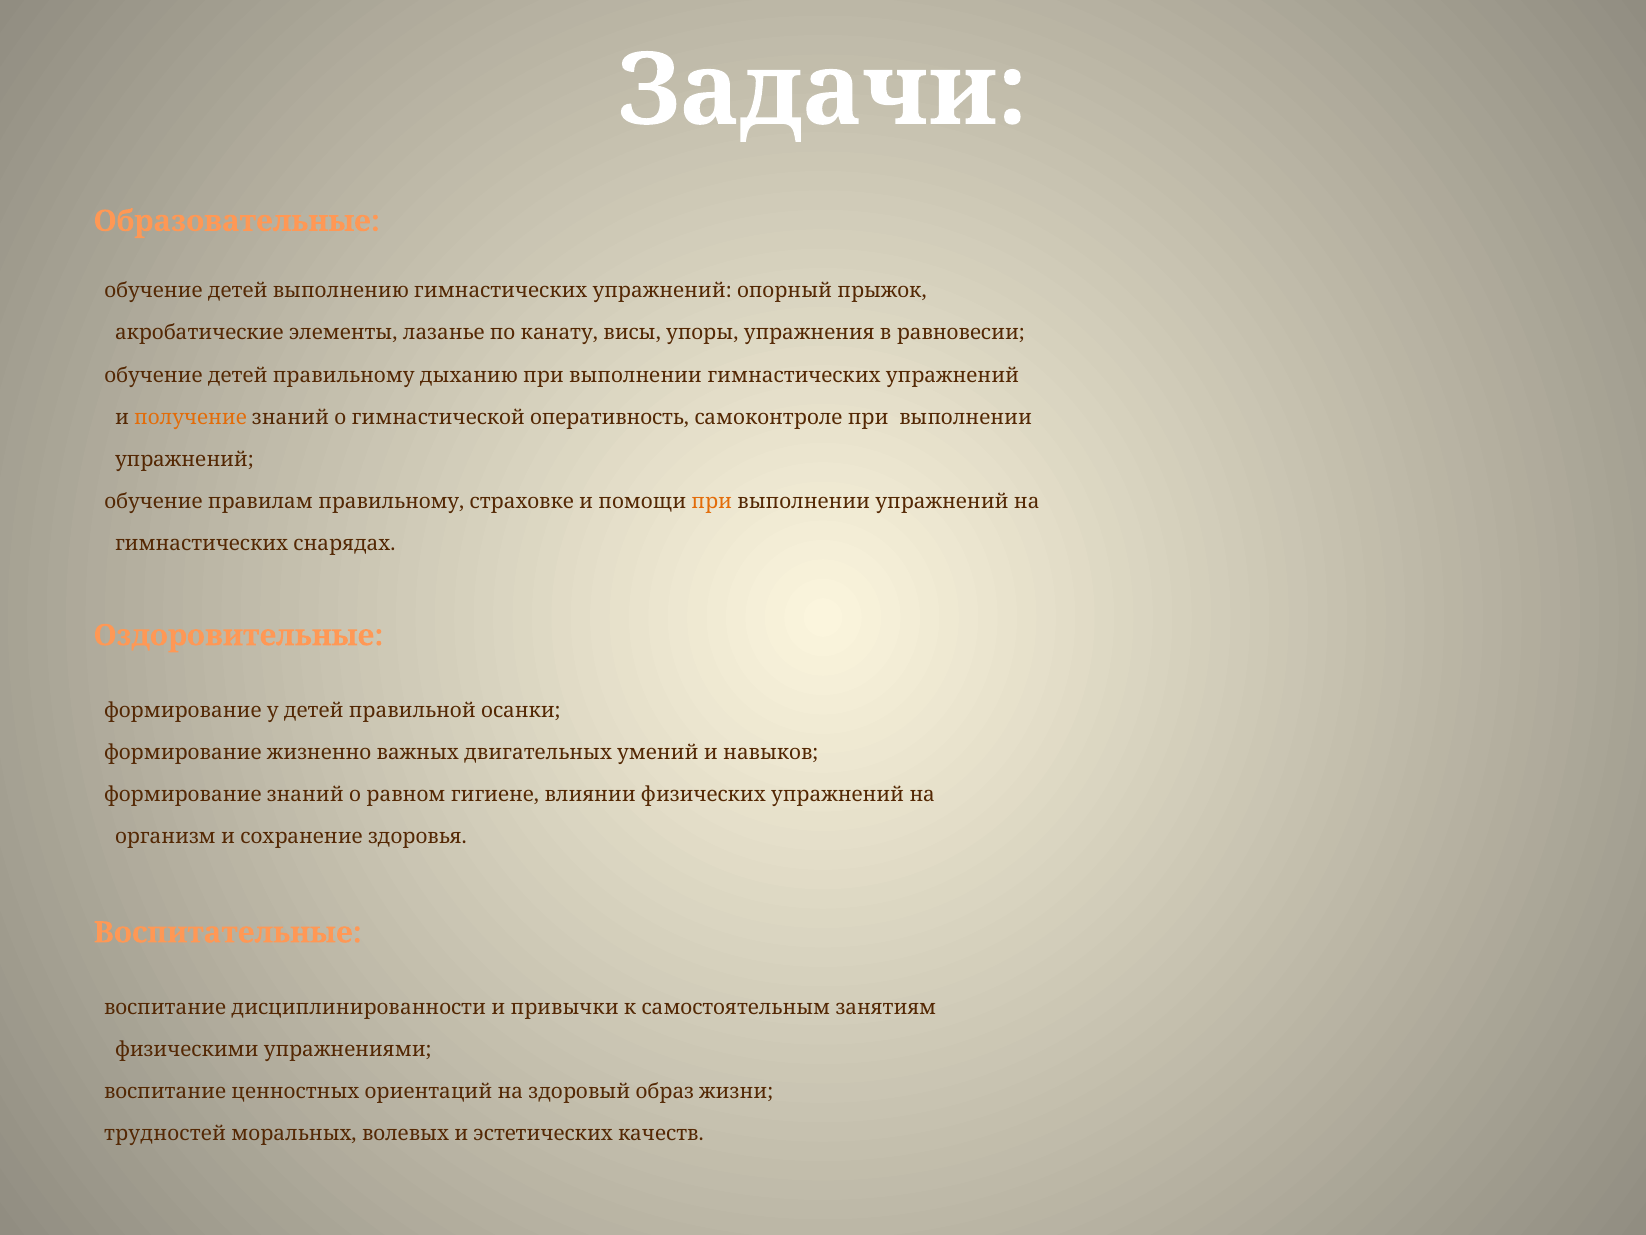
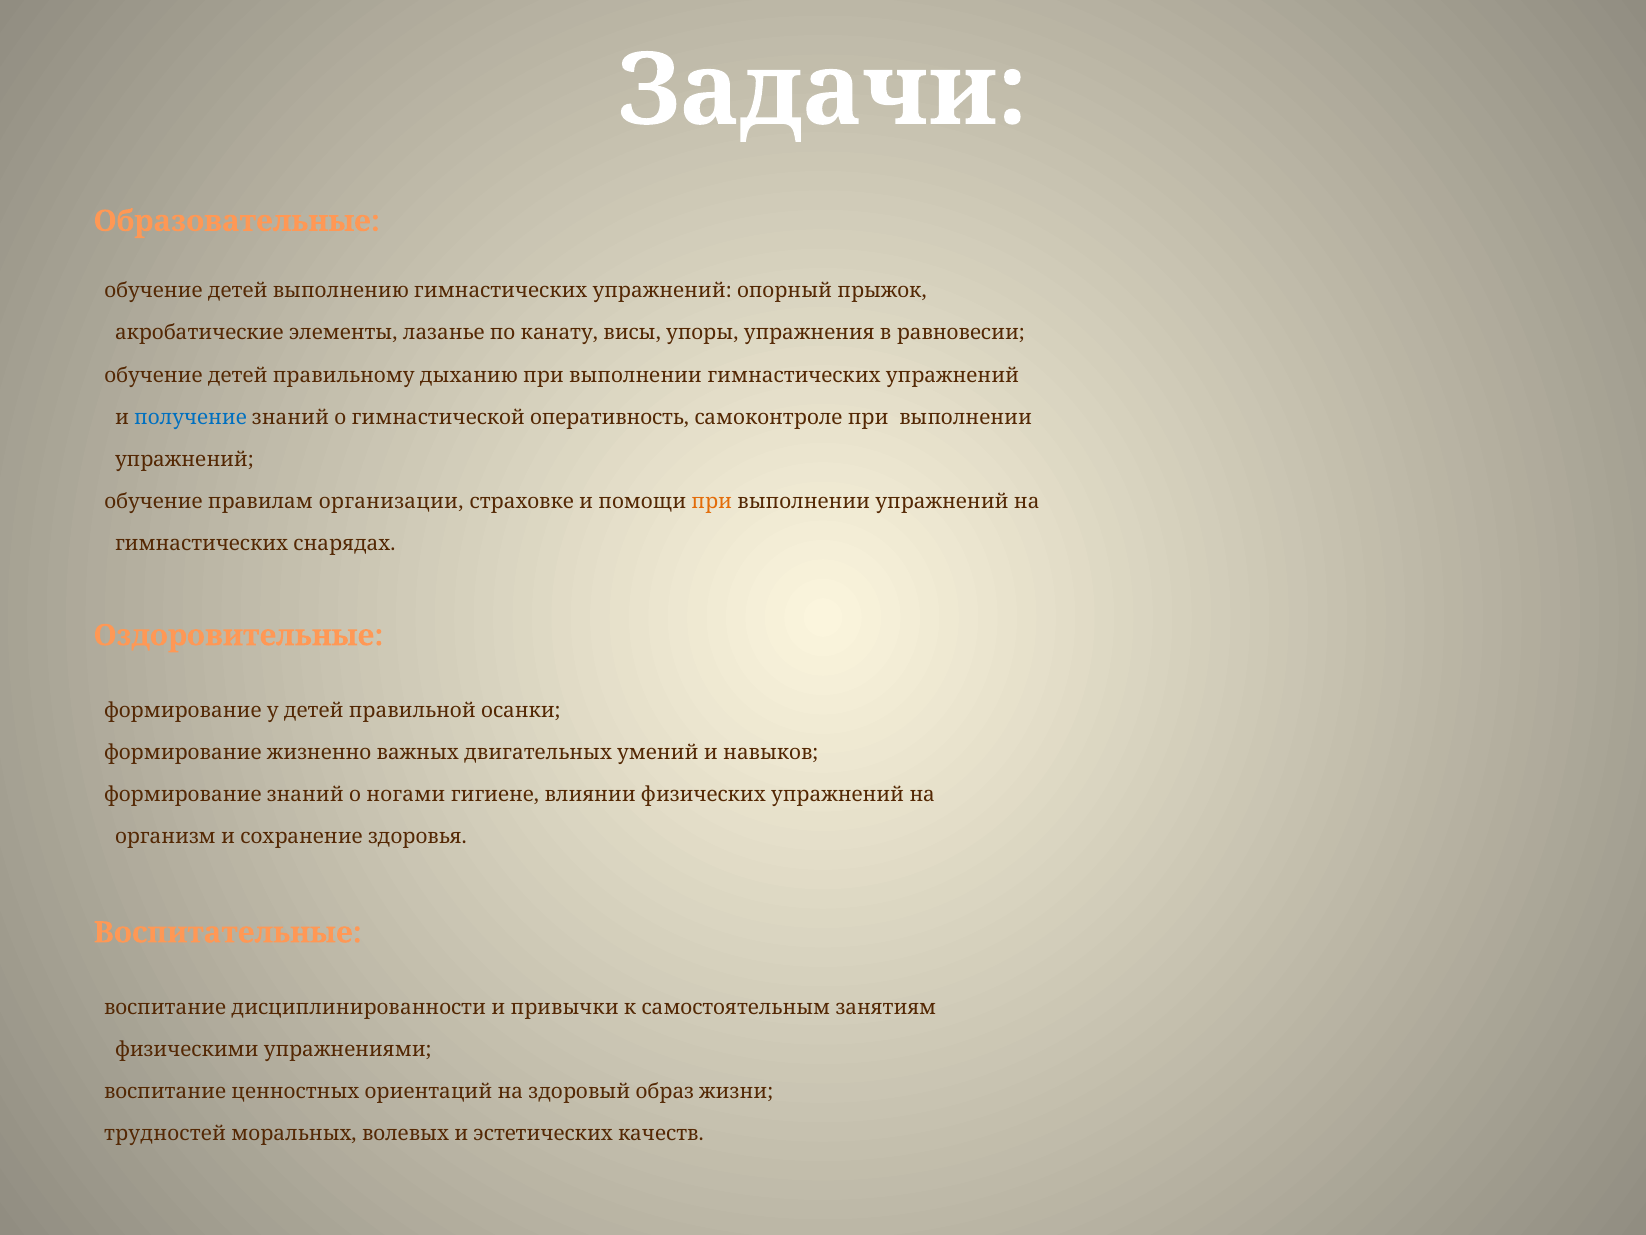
получение colour: orange -> blue (191, 417)
правилам правильному: правильному -> организации (391, 501)
равном: равном -> ногами (406, 794)
